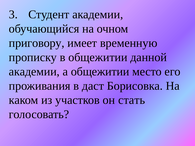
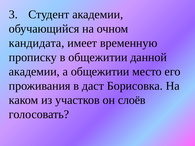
приговору: приговору -> кандидата (37, 43)
стать: стать -> слоёв (132, 100)
